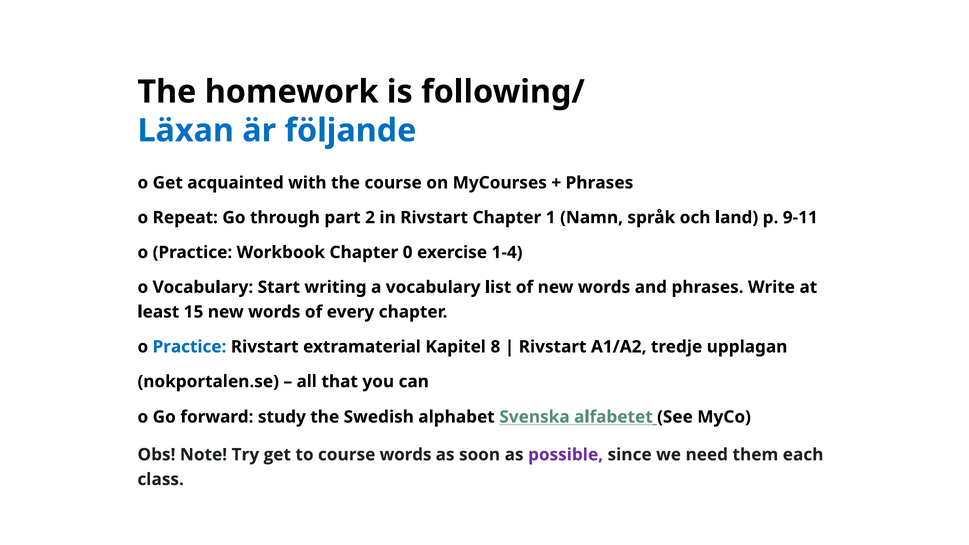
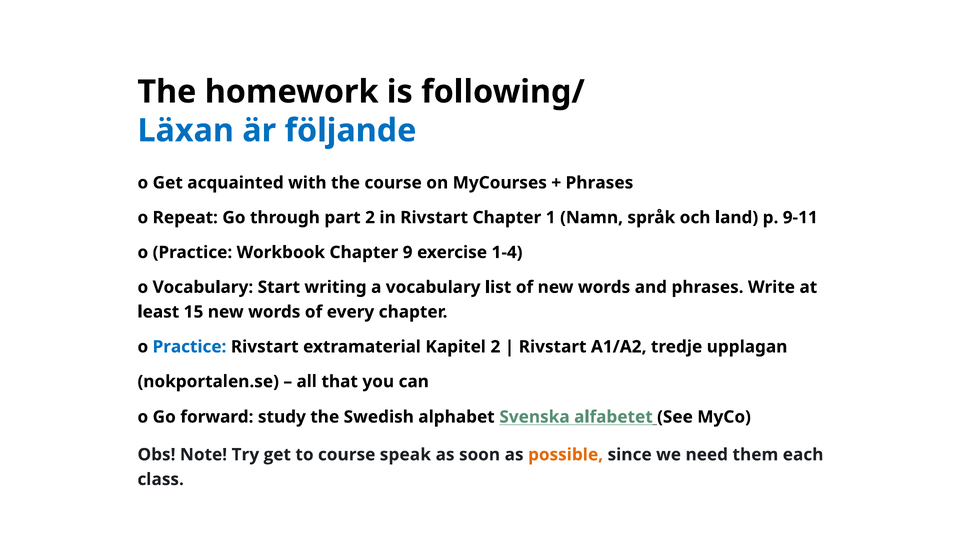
0: 0 -> 9 (408, 252)
Kapitel 8: 8 -> 2 (495, 347)
course words: words -> speak (405, 455)
possible colour: purple -> orange (566, 455)
